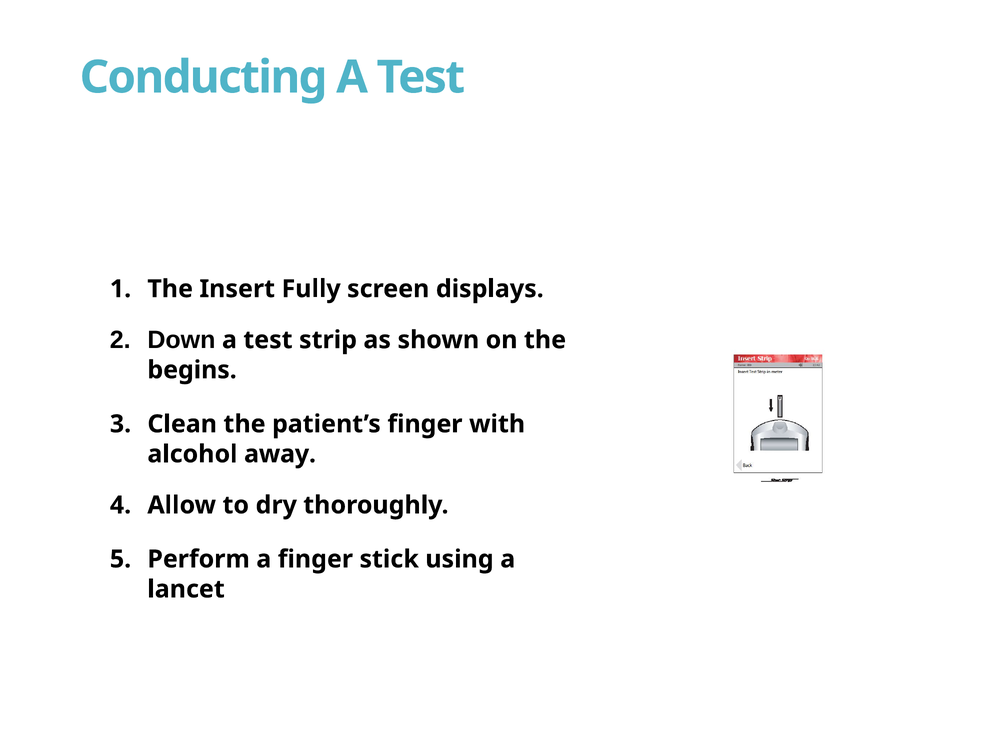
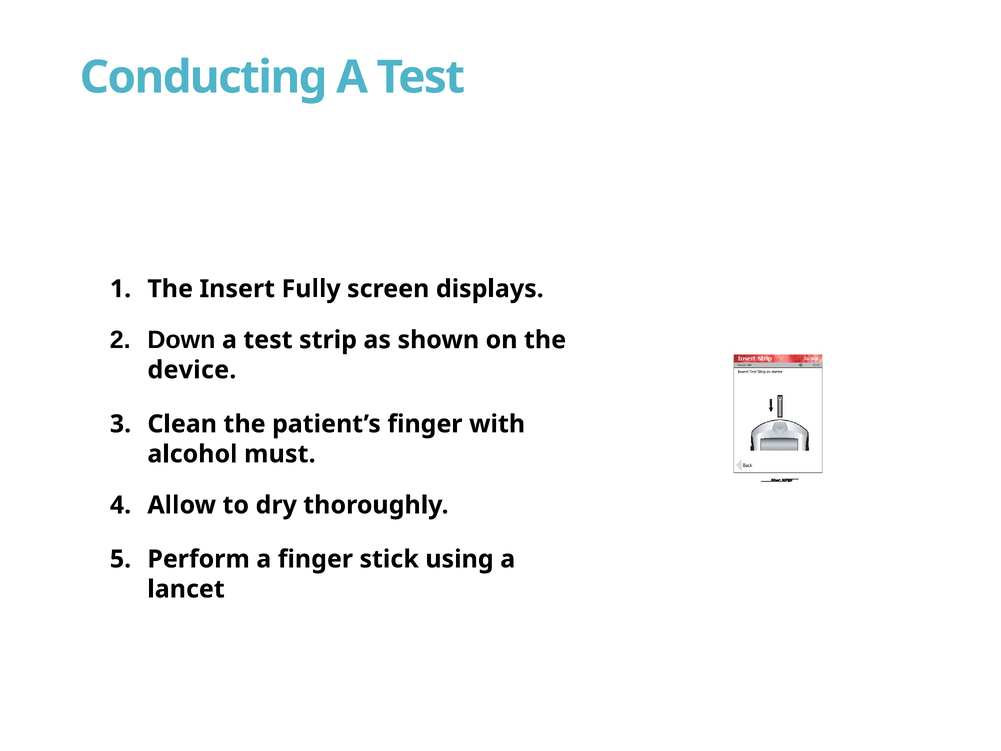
begins: begins -> device (192, 370)
away: away -> must (280, 454)
